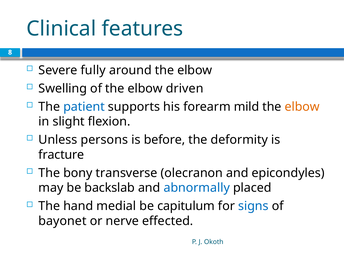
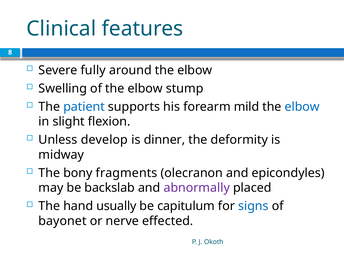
driven: driven -> stump (185, 88)
elbow colour: orange -> blue (302, 107)
persons: persons -> develop (104, 140)
before: before -> dinner (164, 140)
fracture: fracture -> midway (61, 155)
transverse: transverse -> fragments (127, 173)
abnormally colour: blue -> purple (197, 188)
medial: medial -> usually (116, 206)
